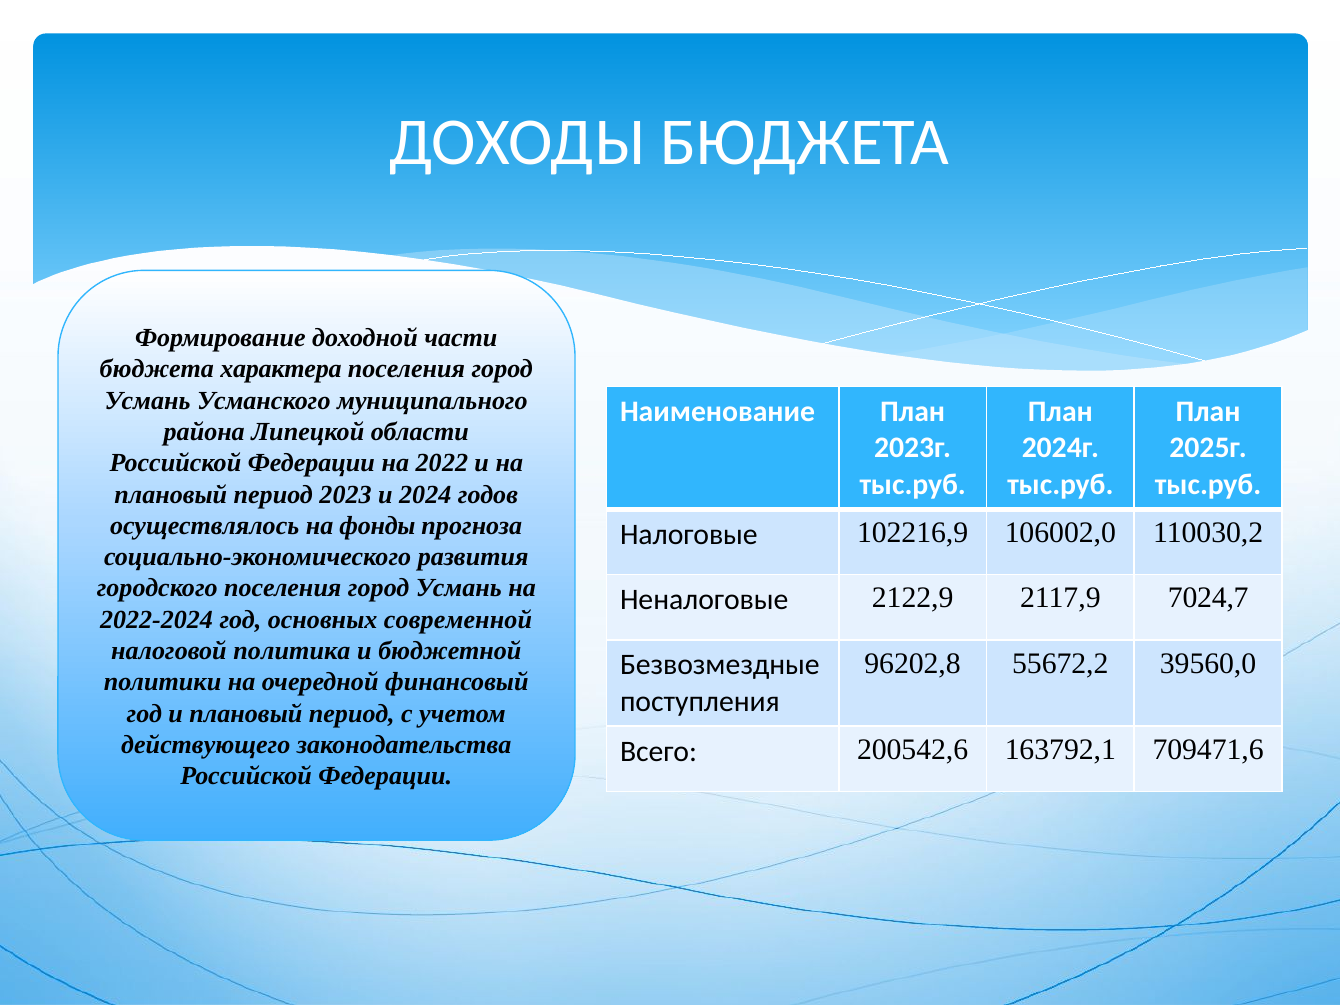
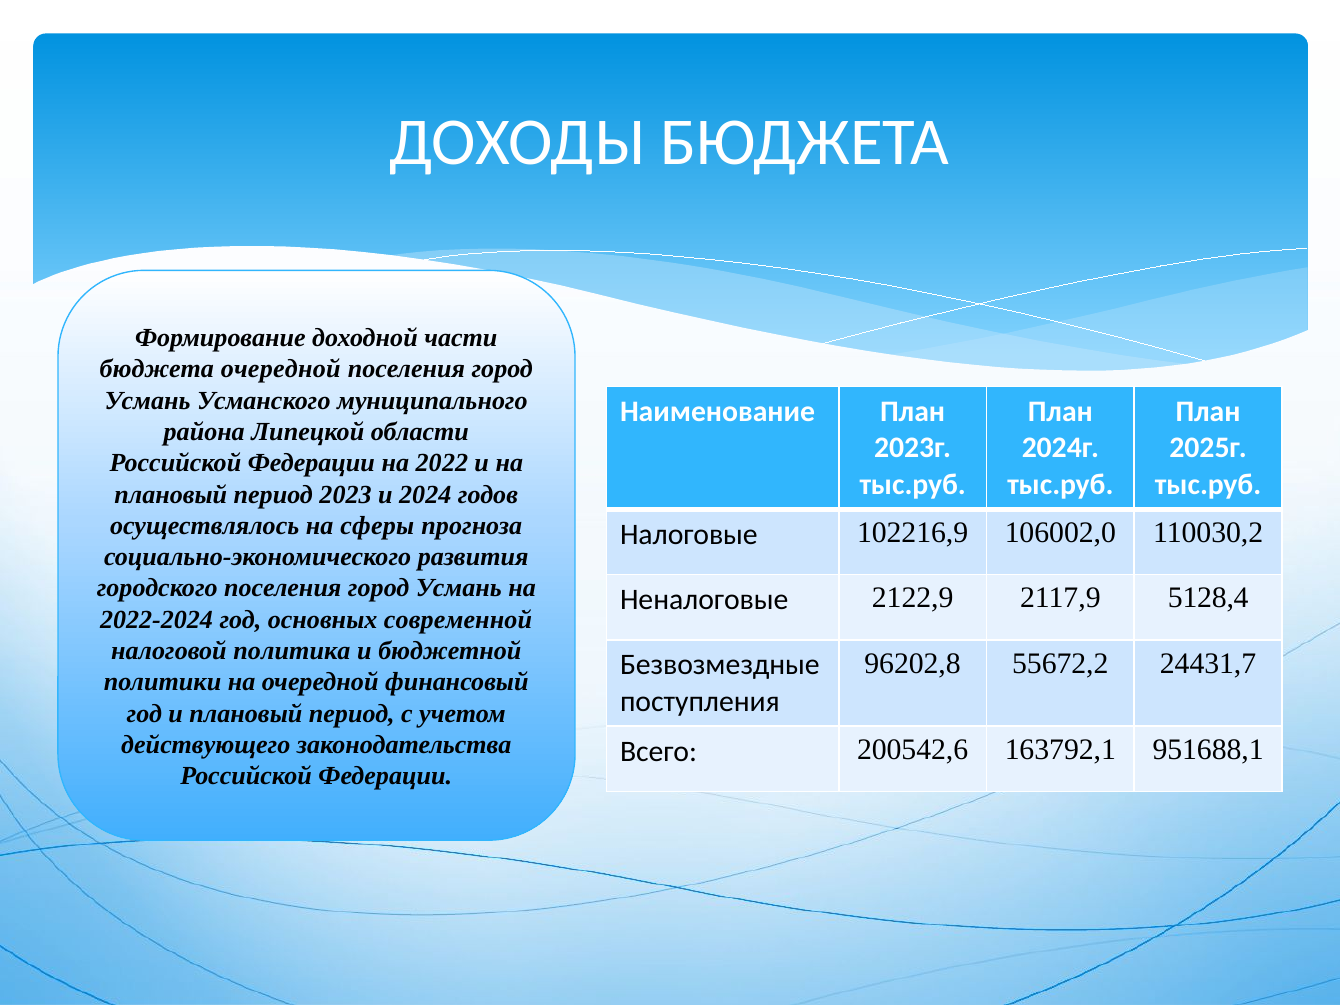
бюджета характера: характера -> очередной (281, 369)
фонды: фонды -> сферы (377, 526)
7024,7: 7024,7 -> 5128,4 (1208, 598)
39560,0: 39560,0 -> 24431,7 (1208, 663)
709471,6: 709471,6 -> 951688,1 (1208, 750)
